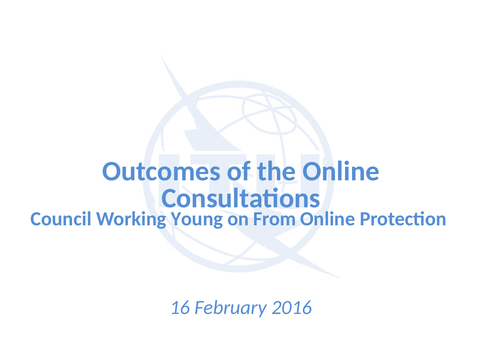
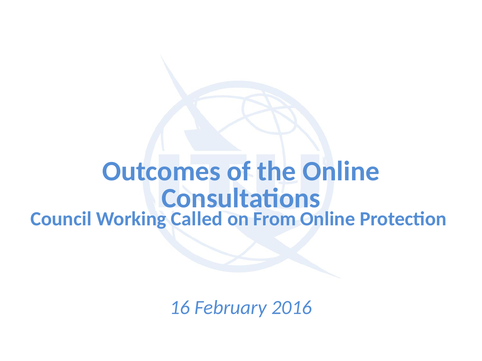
Young: Young -> Called (197, 219)
